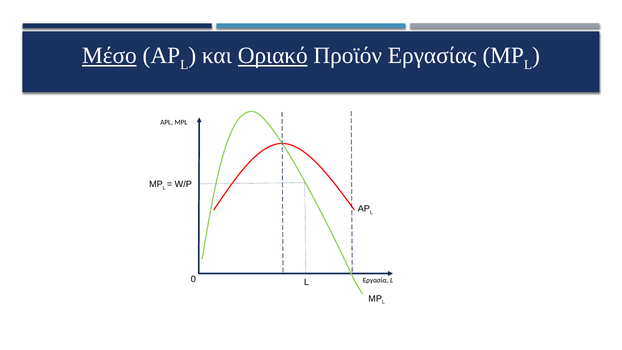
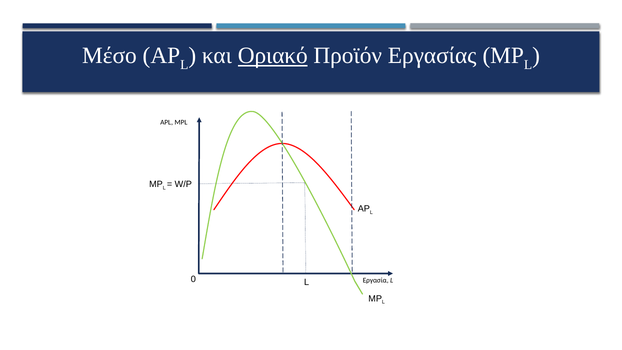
Μέσο underline: present -> none (109, 56)
